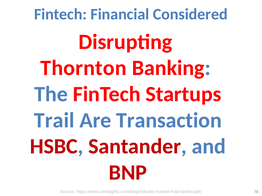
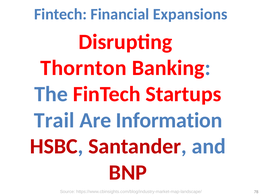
Considered: Considered -> Expansions (190, 14)
Transaction: Transaction -> Information (169, 121)
